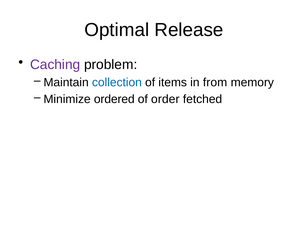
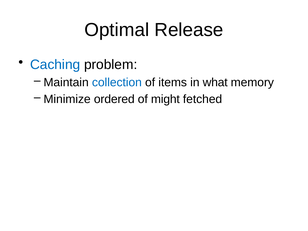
Caching colour: purple -> blue (55, 65)
from: from -> what (215, 82)
order: order -> might (165, 99)
